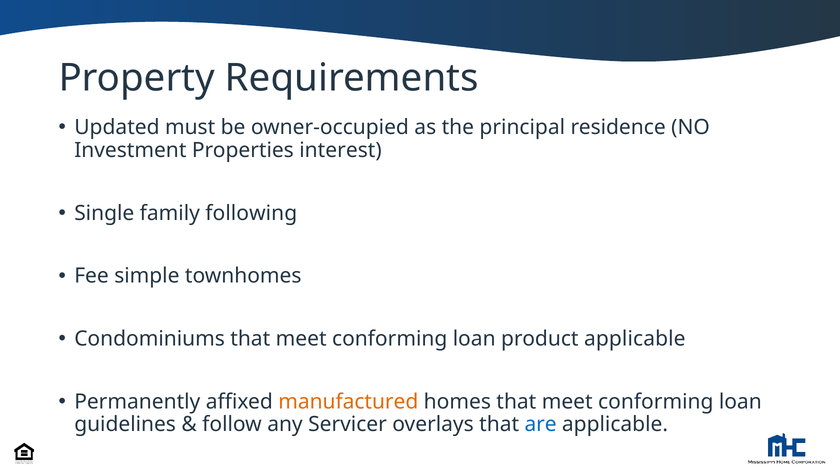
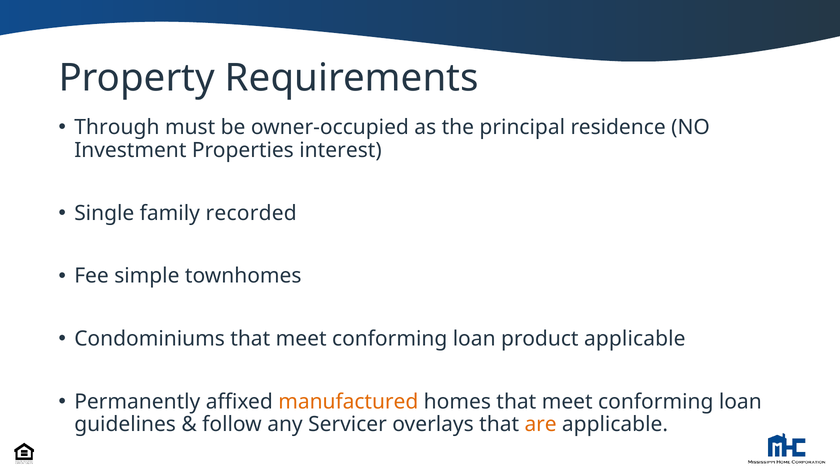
Updated: Updated -> Through (117, 127)
following: following -> recorded (251, 213)
are colour: blue -> orange (541, 424)
